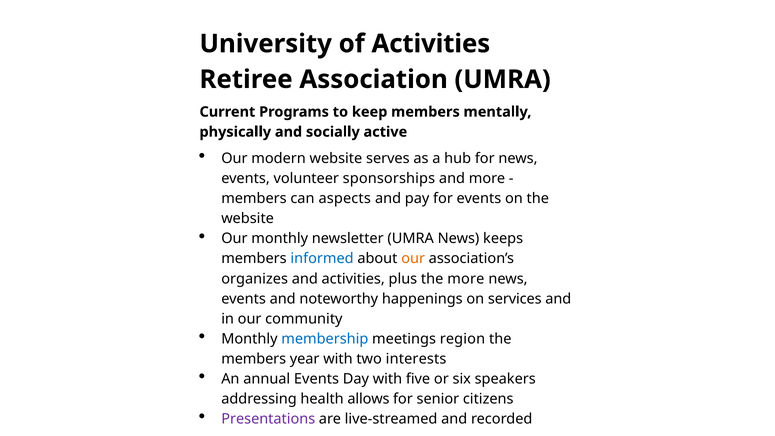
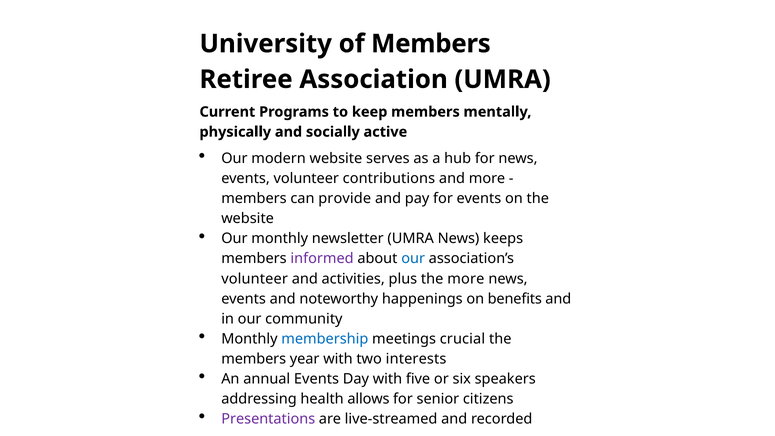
of Activities: Activities -> Members (431, 44)
sponsorships: sponsorships -> contributions (389, 178)
aspects: aspects -> provide (345, 199)
informed colour: blue -> purple (322, 259)
our colour: orange -> blue (413, 259)
organizes: organizes -> volunteer (255, 279)
services: services -> benefits (515, 299)
region: region -> crucial (462, 339)
